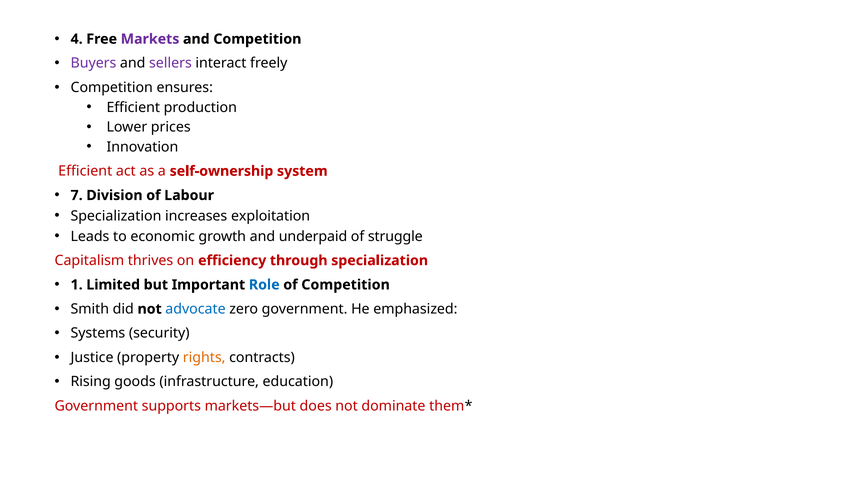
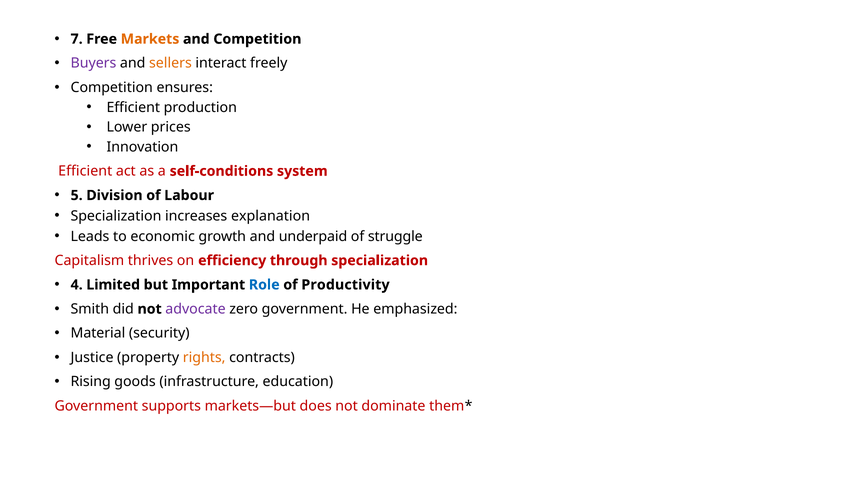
4: 4 -> 7 (77, 39)
Markets colour: purple -> orange (150, 39)
sellers colour: purple -> orange (170, 63)
self-ownership: self-ownership -> self-conditions (221, 171)
7: 7 -> 5 (77, 195)
exploitation: exploitation -> explanation (271, 216)
1: 1 -> 4 (77, 285)
of Competition: Competition -> Productivity (346, 285)
advocate colour: blue -> purple (196, 309)
Systems: Systems -> Material (98, 333)
